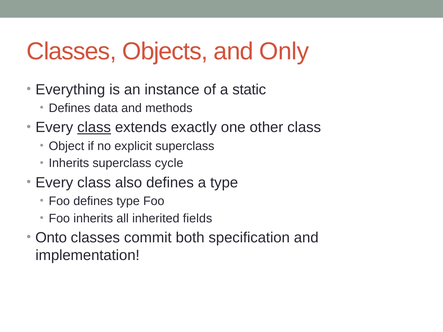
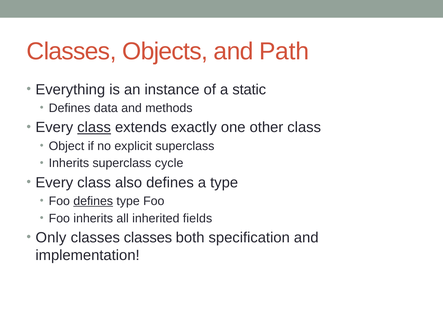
Only: Only -> Path (284, 52)
defines underline: none -> present (93, 201)
Onto: Onto -> Only (51, 238)
classes commit: commit -> classes (148, 238)
